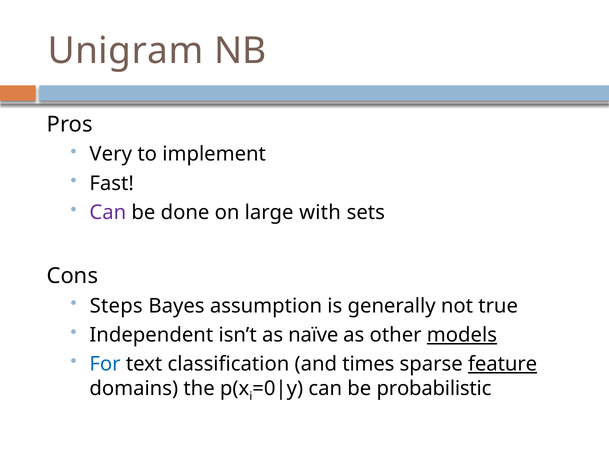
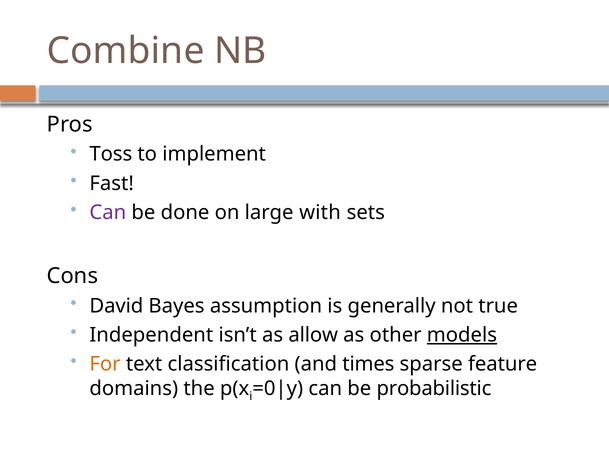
Unigram: Unigram -> Combine (126, 51)
Very: Very -> Toss (111, 154)
Steps: Steps -> David (116, 306)
naïve: naïve -> allow (313, 335)
For colour: blue -> orange (105, 364)
feature underline: present -> none (503, 364)
